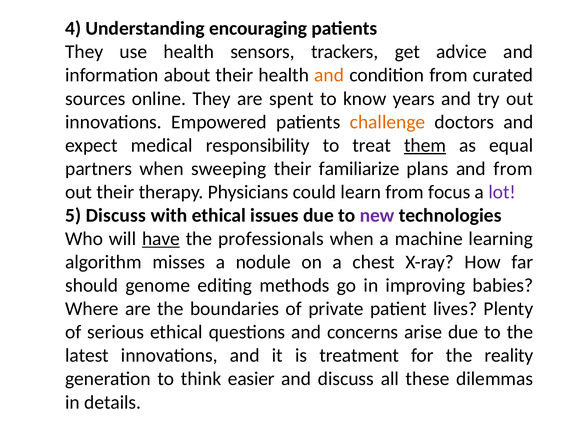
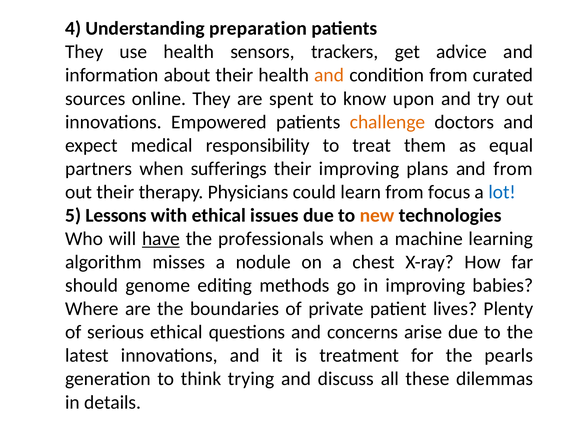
encouraging: encouraging -> preparation (258, 29)
years: years -> upon (414, 99)
them underline: present -> none (425, 146)
sweeping: sweeping -> sufferings (229, 169)
their familiarize: familiarize -> improving (359, 169)
lot colour: purple -> blue (502, 192)
5 Discuss: Discuss -> Lessons (116, 216)
new colour: purple -> orange (377, 216)
reality: reality -> pearls (509, 356)
easier: easier -> trying (251, 380)
